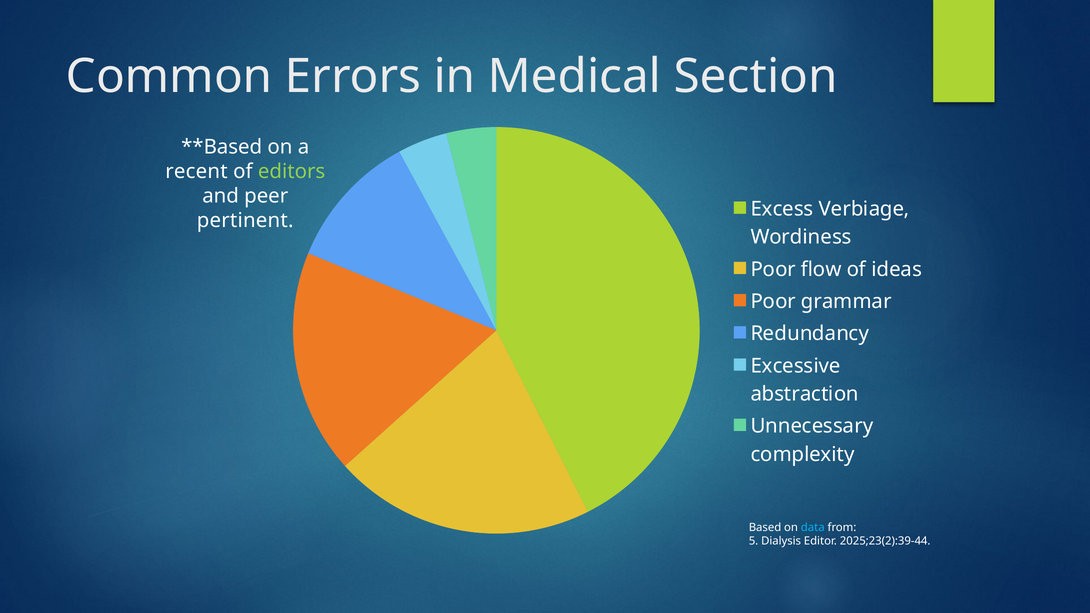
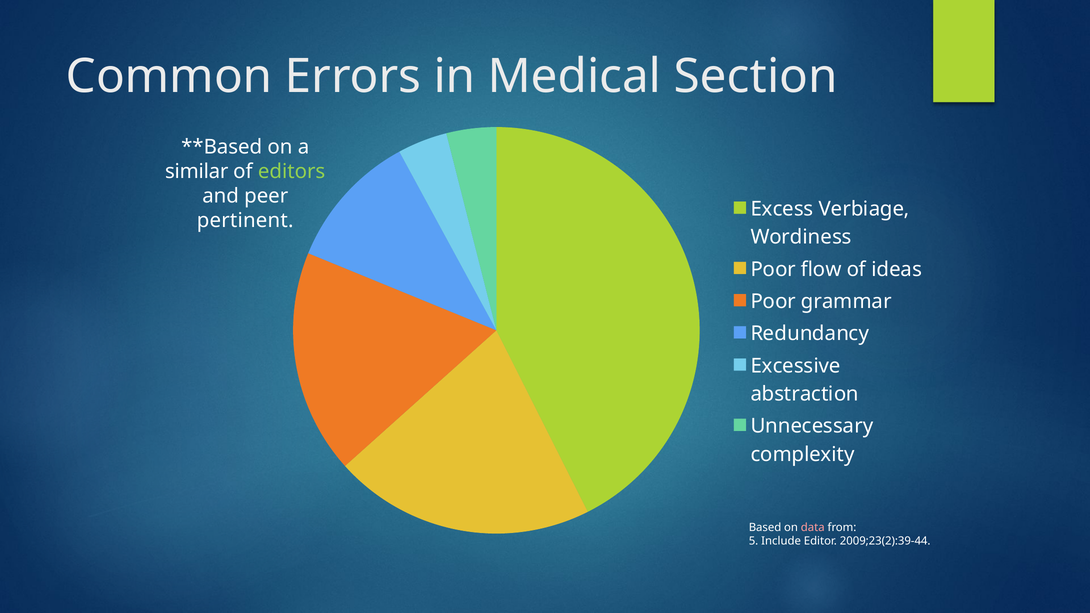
recent: recent -> similar (197, 172)
data colour: light blue -> pink (813, 528)
Dialysis: Dialysis -> Include (781, 541)
2025;23(2):39-44: 2025;23(2):39-44 -> 2009;23(2):39-44 (885, 541)
